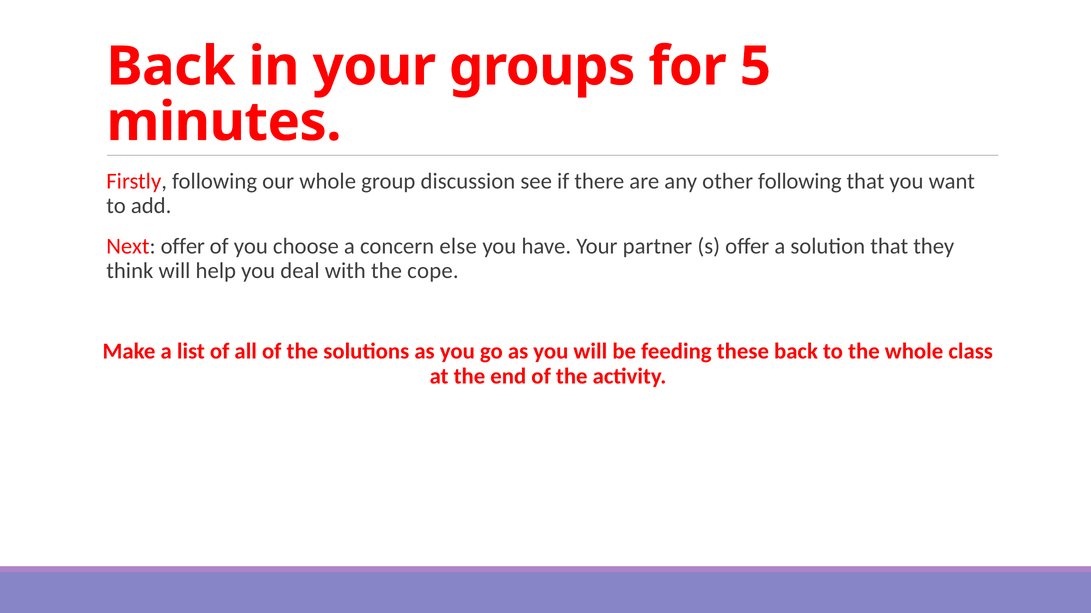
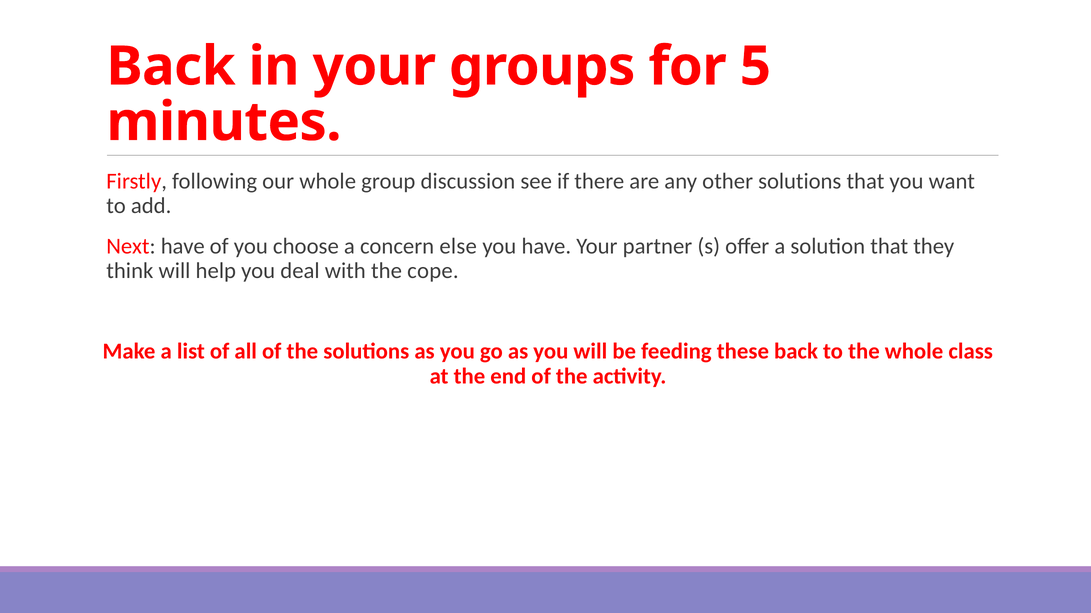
other following: following -> solutions (800, 181)
Next offer: offer -> have (183, 246)
